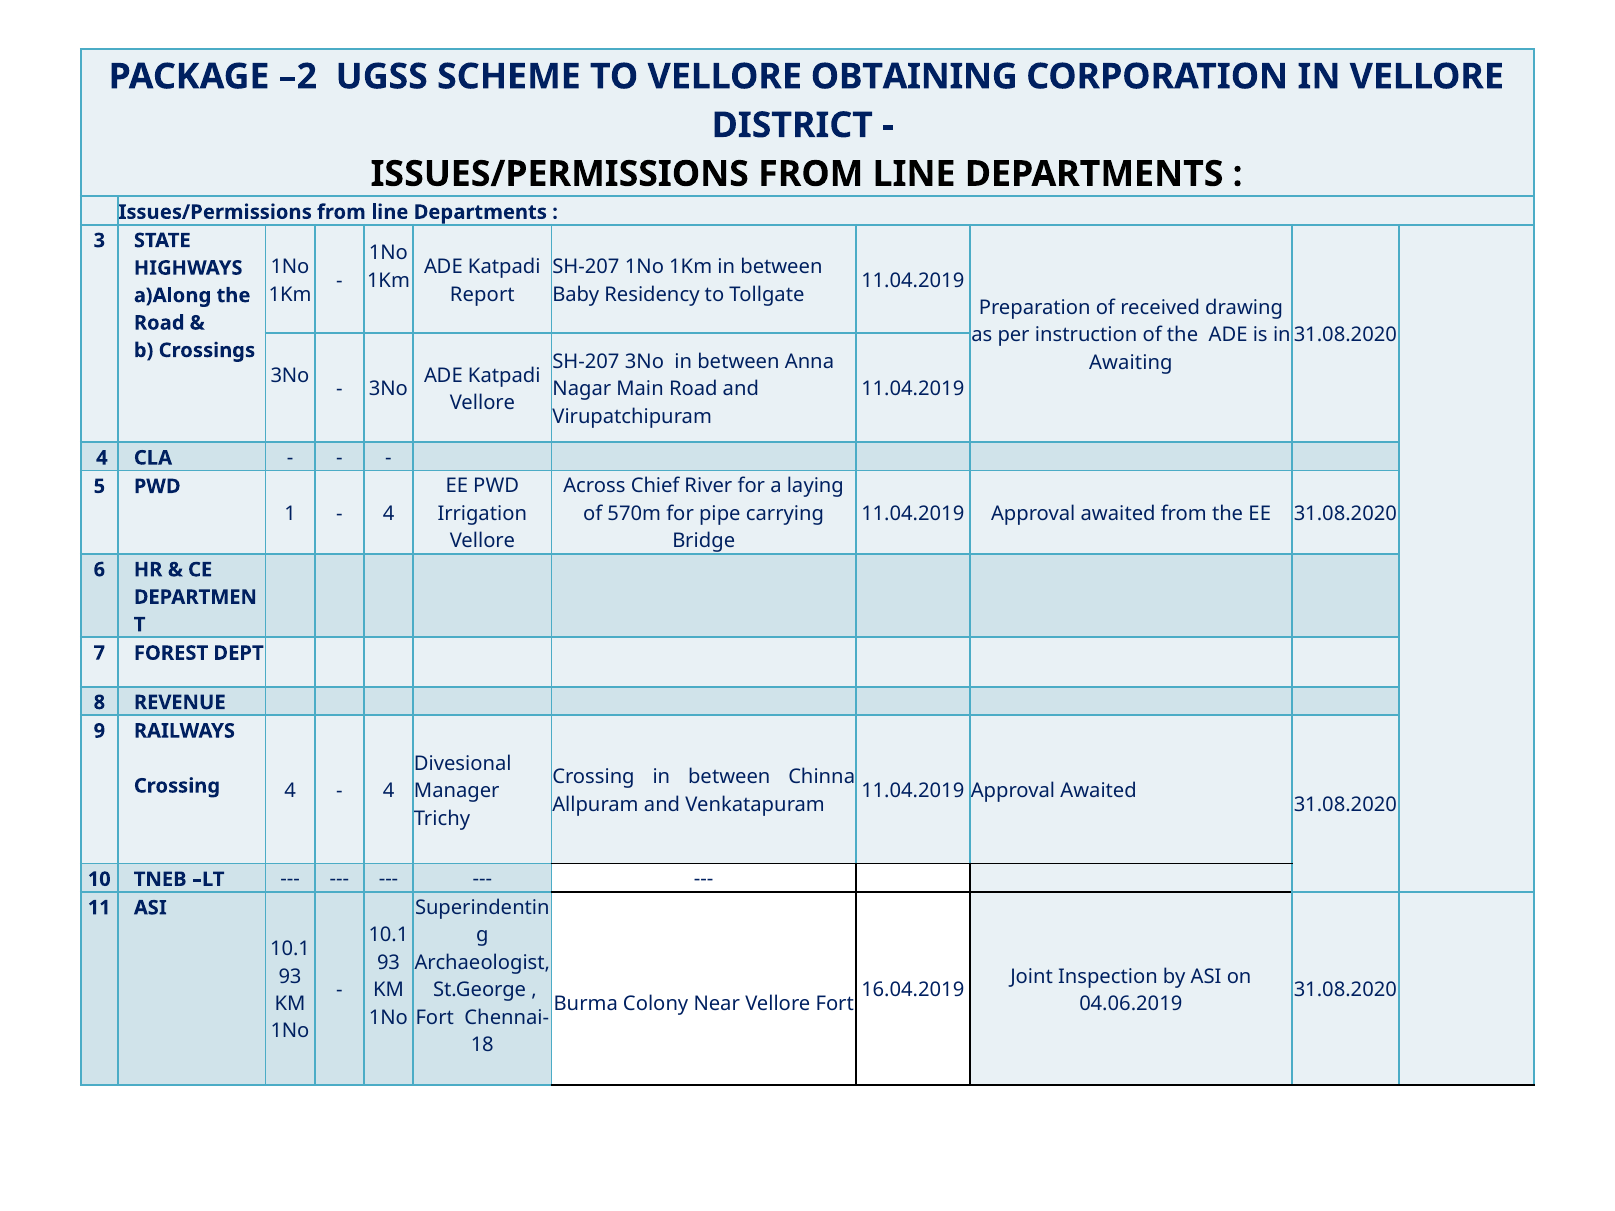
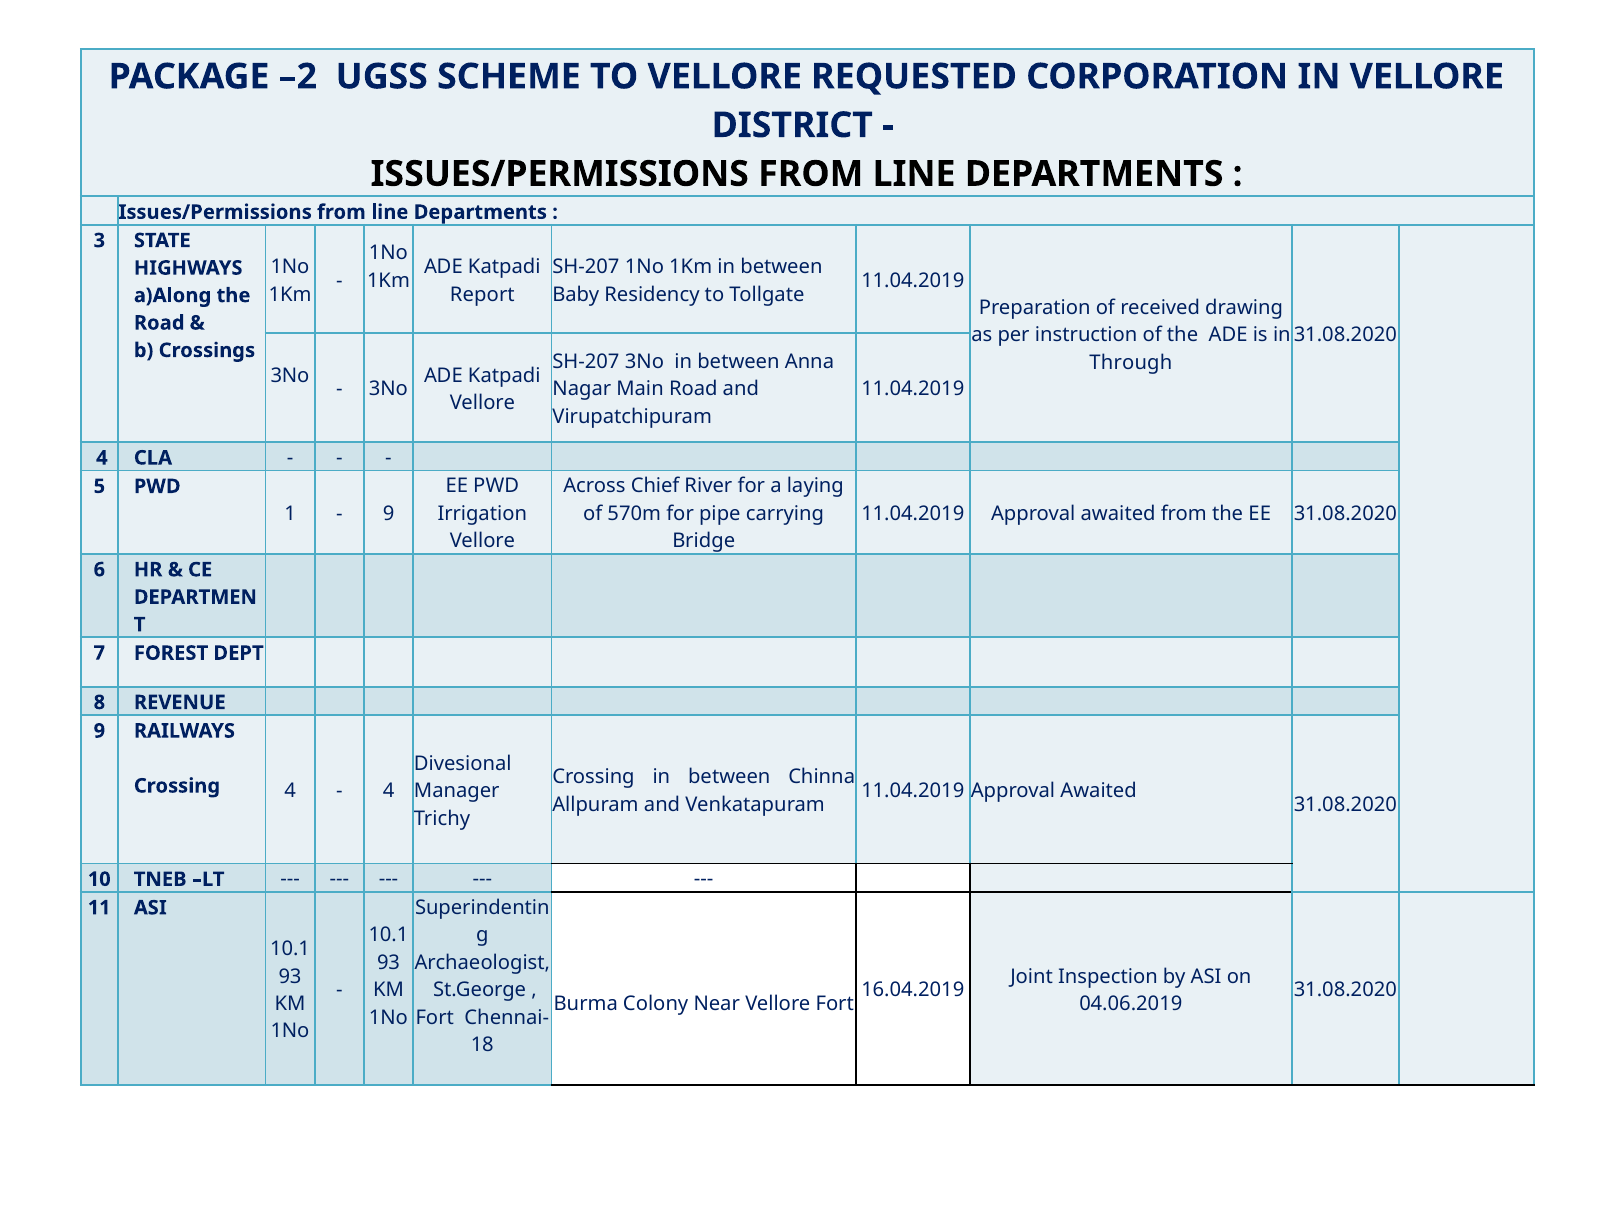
OBTAINING: OBTAINING -> REQUESTED (914, 77)
Awaiting: Awaiting -> Through (1131, 363)
4: 4 -> 9 (389, 514)
